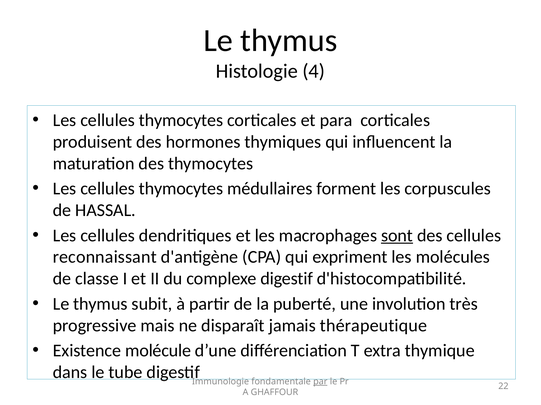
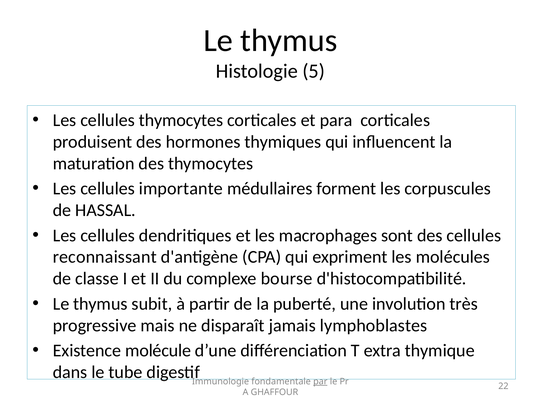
4: 4 -> 5 (314, 71)
thymocytes: thymocytes -> importante (181, 189)
sont underline: present -> none (397, 236)
complexe digestif: digestif -> bourse (287, 279)
thérapeutique: thérapeutique -> lymphoblastes (374, 326)
